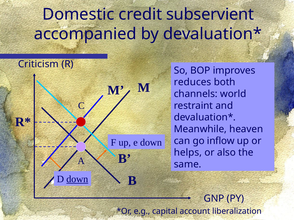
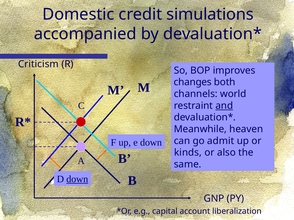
subservient: subservient -> simulations (210, 14)
reduces: reduces -> changes (193, 82)
and underline: none -> present (224, 106)
inflow: inflow -> admit (221, 141)
helps: helps -> kinds (188, 153)
